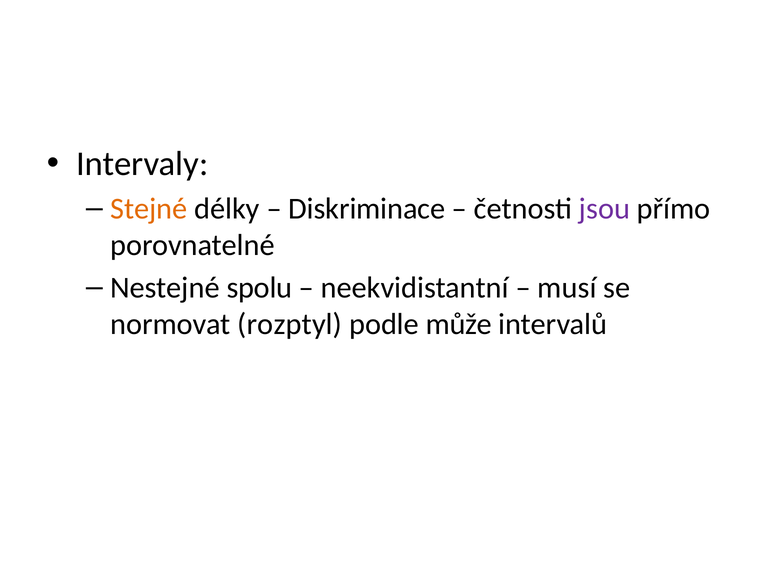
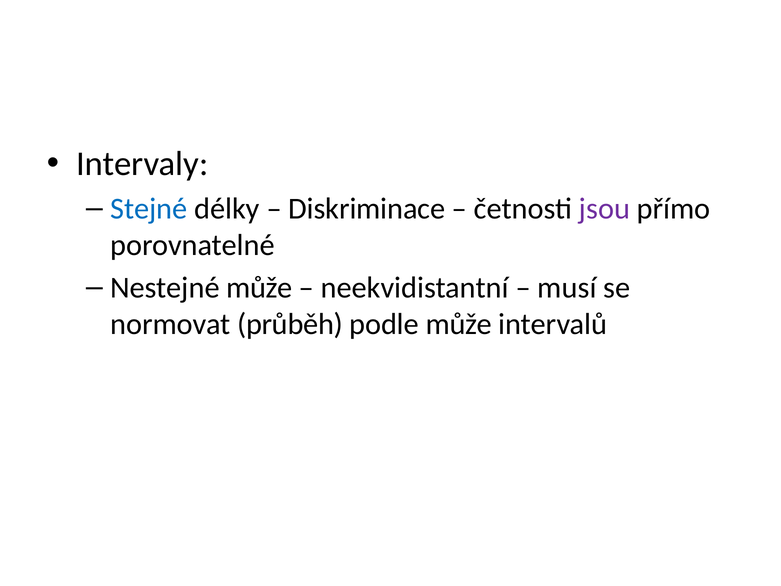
Stejné colour: orange -> blue (149, 209)
Nestejné spolu: spolu -> může (259, 288)
rozptyl: rozptyl -> průběh (290, 324)
